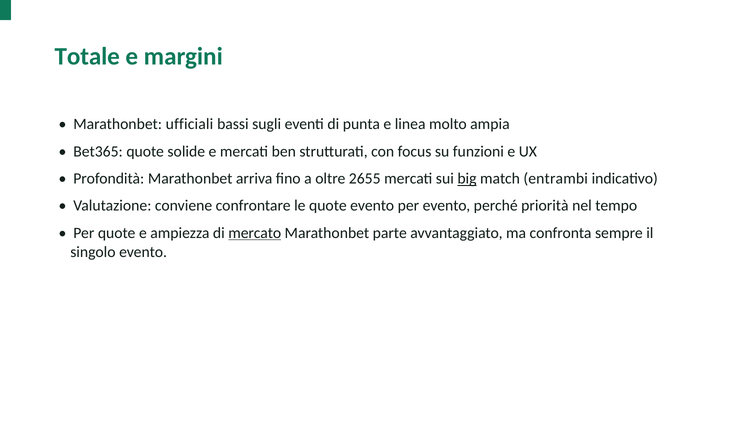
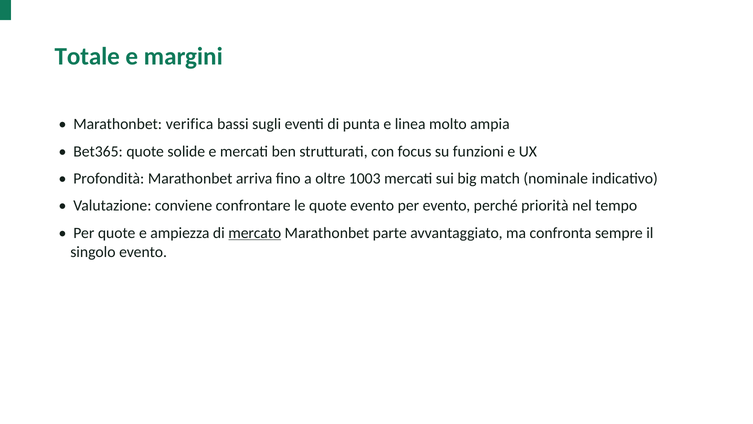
ufficiali: ufficiali -> verifica (190, 124)
2655: 2655 -> 1003 (365, 178)
big underline: present -> none (467, 178)
entrambi: entrambi -> nominale (556, 178)
